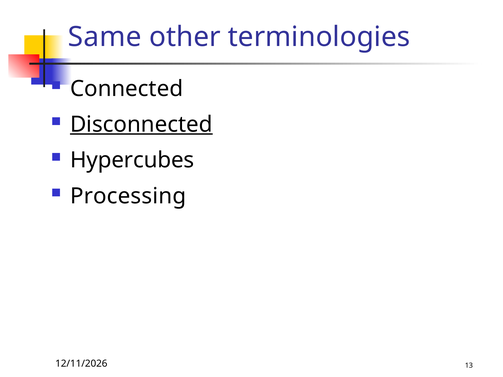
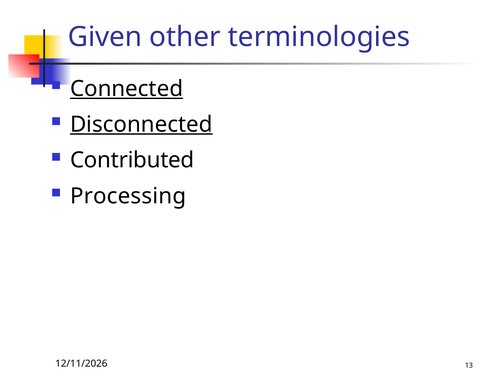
Same: Same -> Given (105, 37)
Connected underline: none -> present (127, 89)
Hypercubes: Hypercubes -> Contributed (132, 160)
